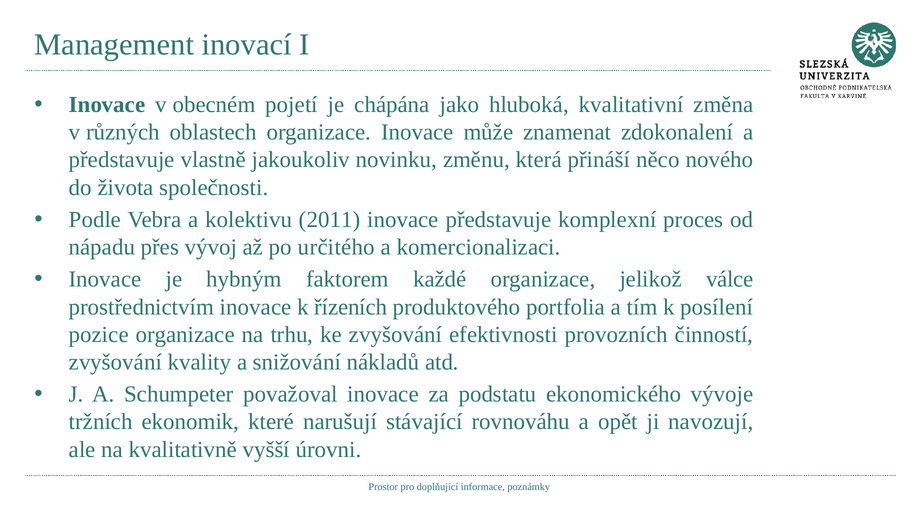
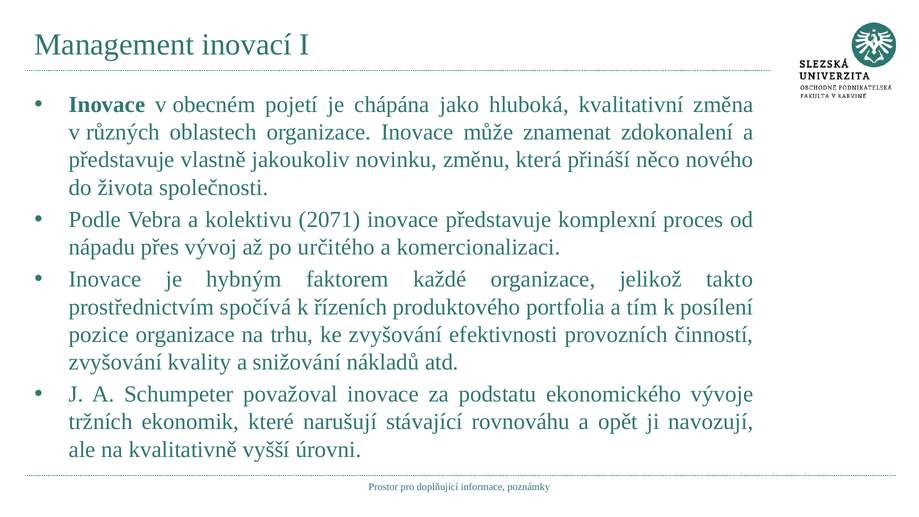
2011: 2011 -> 2071 (330, 220)
válce: válce -> takto (730, 279)
prostřednictvím inovace: inovace -> spočívá (256, 307)
